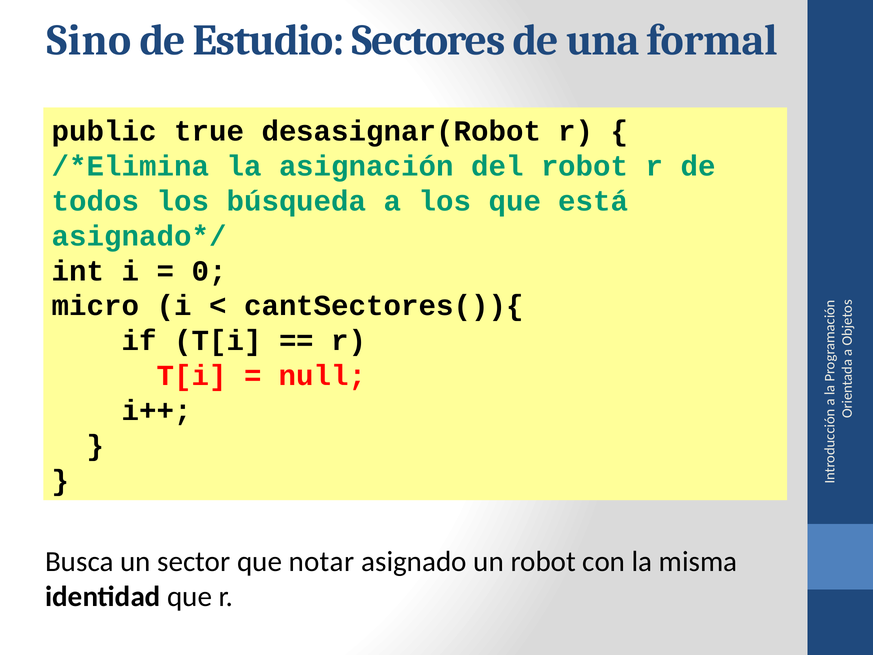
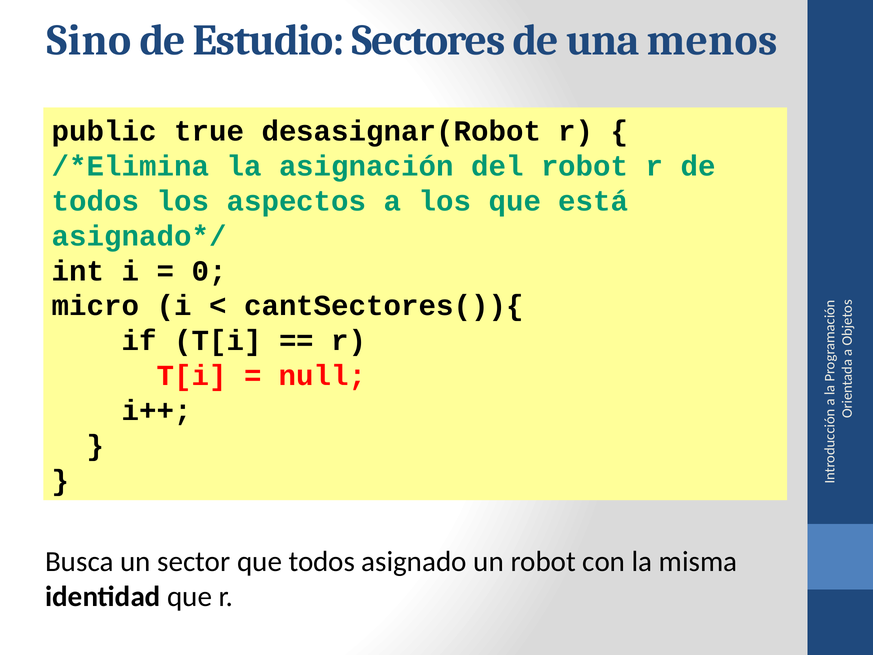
formal: formal -> menos (712, 40)
búsqueda: búsqueda -> aspectos (296, 201)
que notar: notar -> todos (322, 562)
